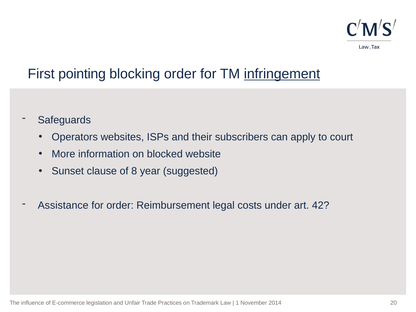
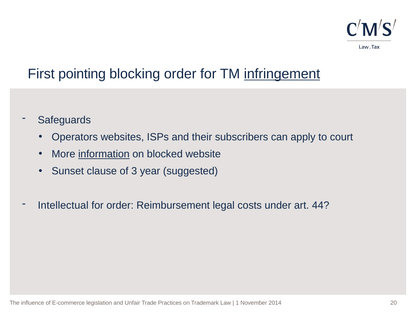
information underline: none -> present (104, 154)
8: 8 -> 3 (134, 171)
Assistance: Assistance -> Intellectual (63, 205)
42: 42 -> 44 (321, 205)
